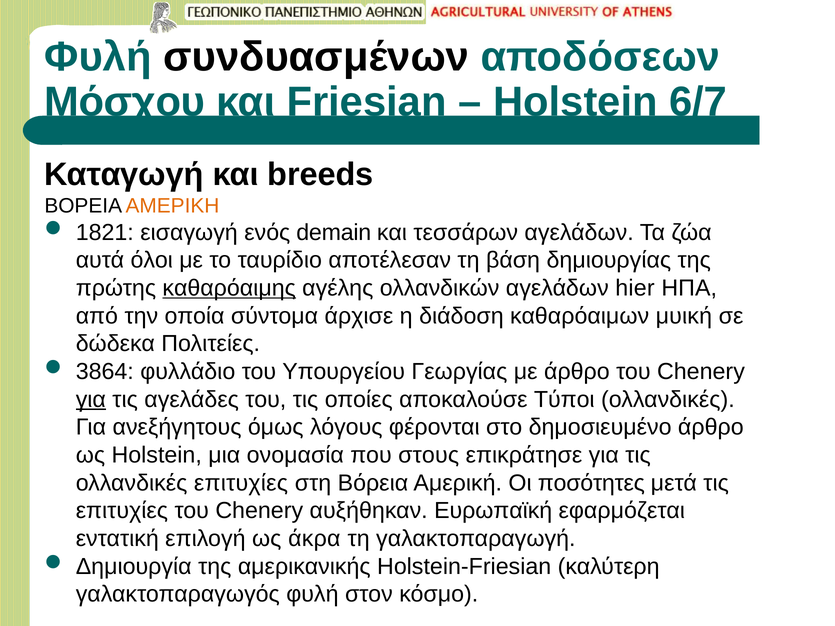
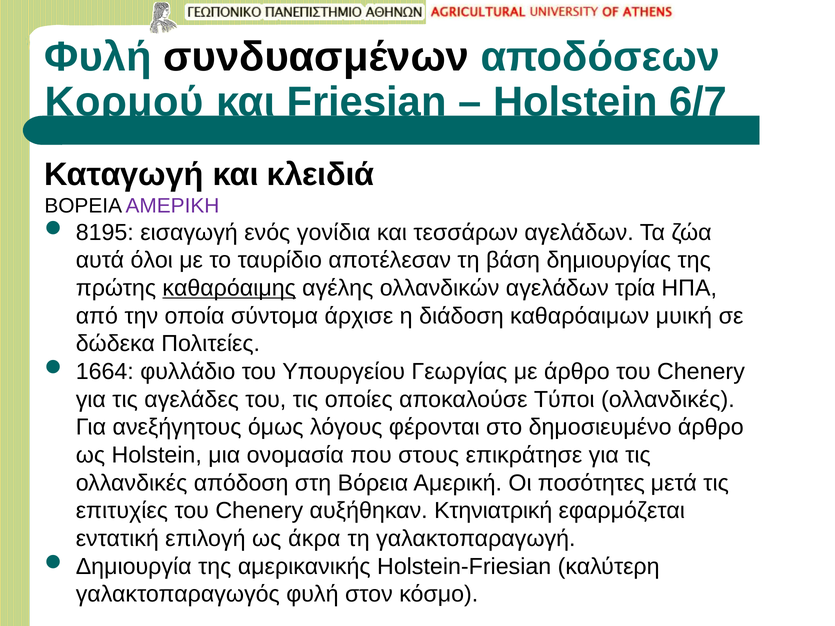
Μόσχου: Μόσχου -> Κορμού (124, 102)
breeds: breeds -> κλειδιά (321, 175)
ΑΜΕΡΙΚΗ colour: orange -> purple (172, 206)
1821: 1821 -> 8195 (105, 232)
demain: demain -> γονίδια (334, 232)
hier: hier -> τρία (635, 288)
3864: 3864 -> 1664 (105, 372)
για underline: present -> none (91, 400)
ολλανδικές επιτυχίες: επιτυχίες -> απόδοση (241, 483)
Ευρωπαϊκή: Ευρωπαϊκή -> Κτηνιατρική (493, 511)
